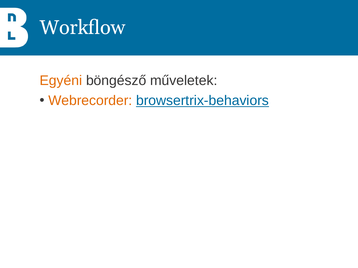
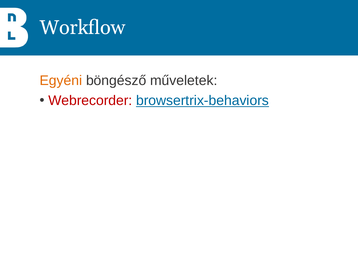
Webrecorder colour: orange -> red (90, 101)
